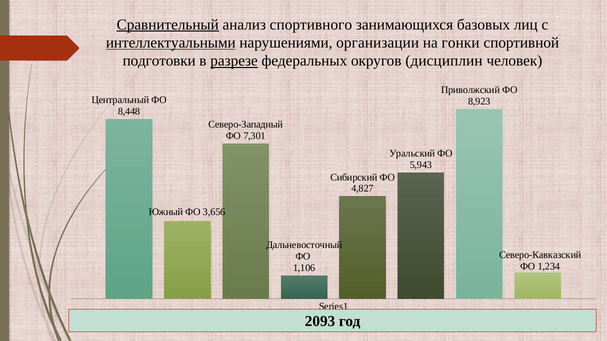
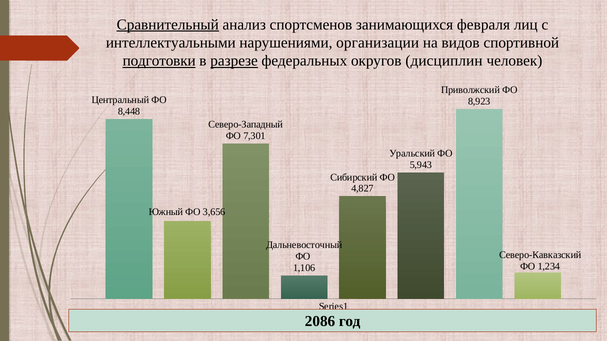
спортивного: спортивного -> спортсменов (311, 25)
базовых: базовых -> февраля (483, 25)
интеллектуальными underline: present -> none (171, 43)
гонки: гонки -> видов (461, 43)
подготовки underline: none -> present (159, 61)
2093: 2093 -> 2086 (320, 322)
